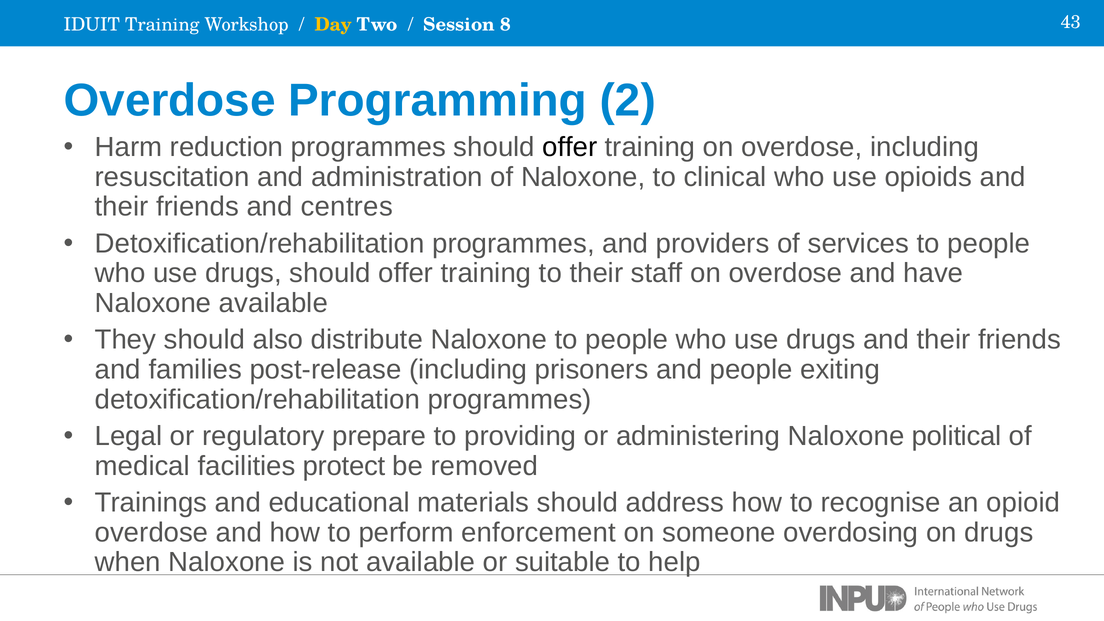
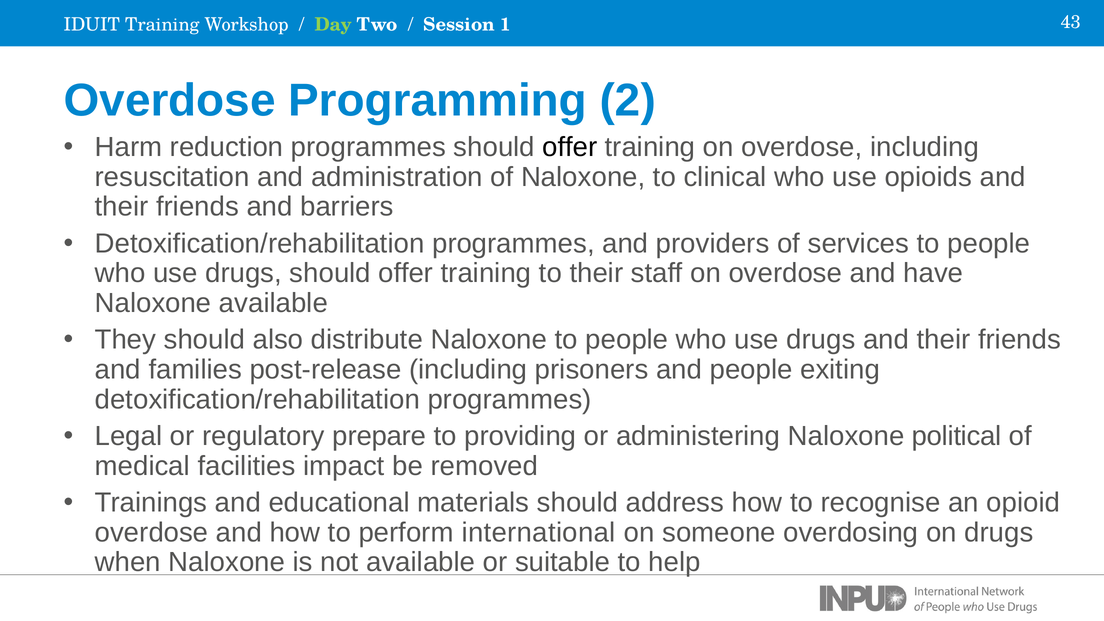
Day colour: yellow -> light green (333, 24)
8: 8 -> 1 (505, 24)
centres: centres -> barriers (347, 207)
protect: protect -> impact (344, 466)
enforcement: enforcement -> international (539, 532)
